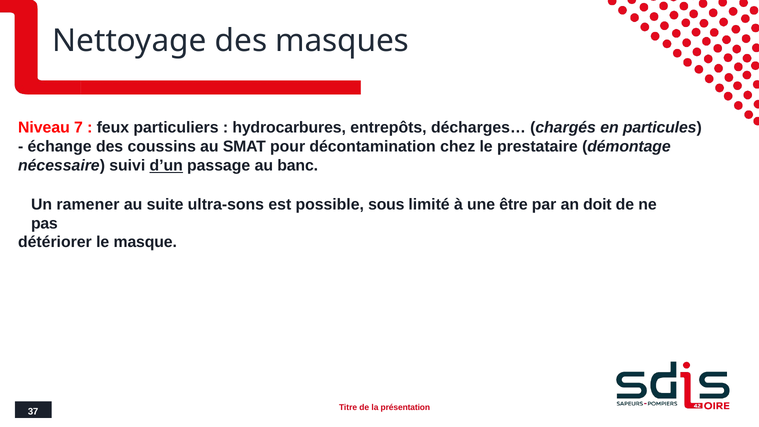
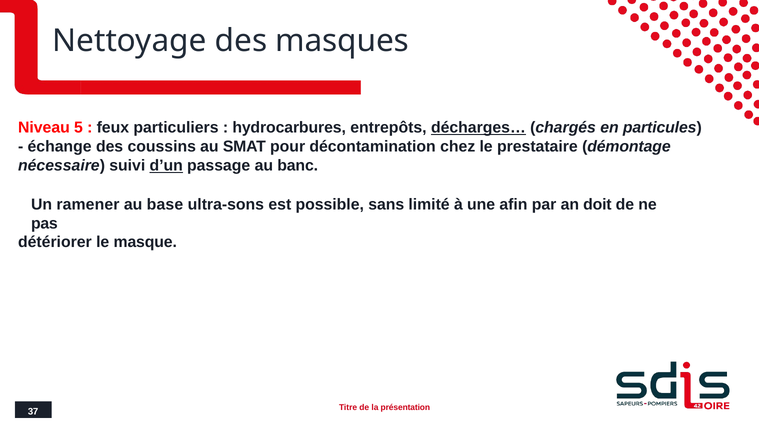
7: 7 -> 5 (79, 128)
décharges… underline: none -> present (478, 128)
suite: suite -> base (165, 205)
sous: sous -> sans (386, 205)
être: être -> afin (513, 205)
